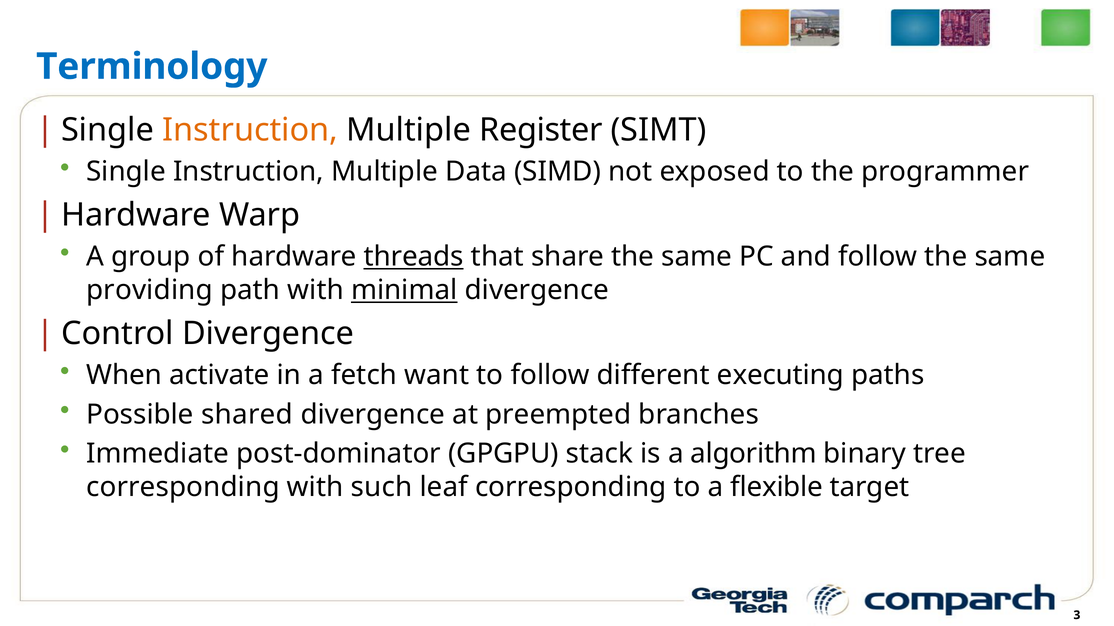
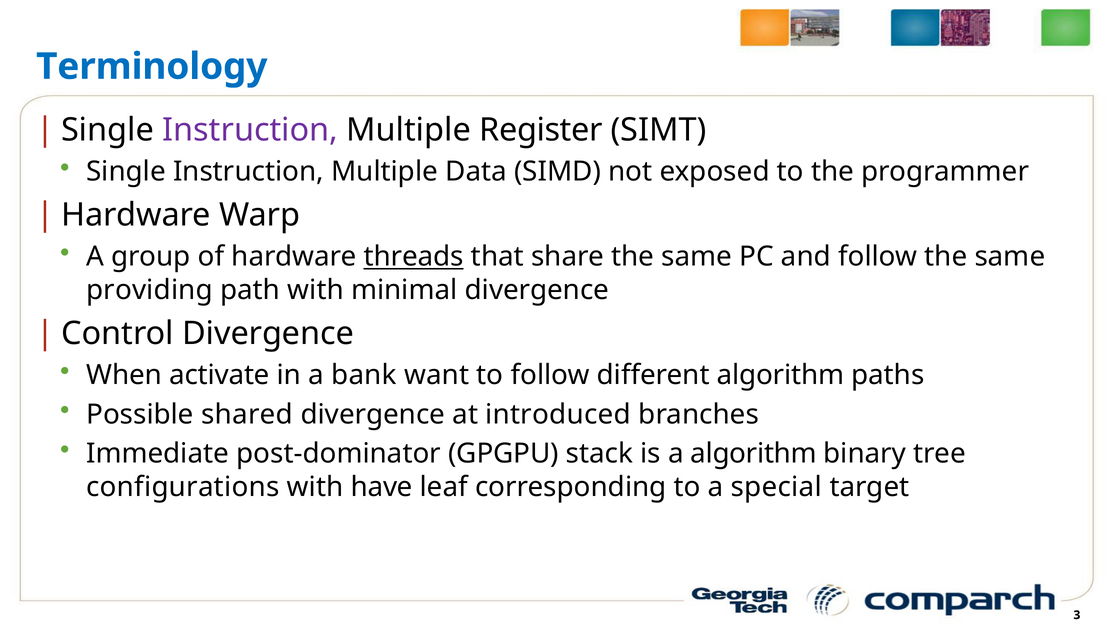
Instruction colour: orange -> purple (250, 130)
minimal underline: present -> none (404, 290)
fetch: fetch -> bank (364, 376)
different executing: executing -> algorithm (781, 376)
preempted: preempted -> introduced (558, 415)
corresponding: corresponding -> configurations (183, 487)
such: such -> have (382, 487)
flexible: flexible -> special (776, 487)
